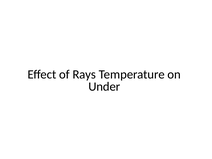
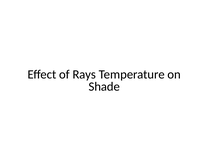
Under: Under -> Shade (104, 87)
